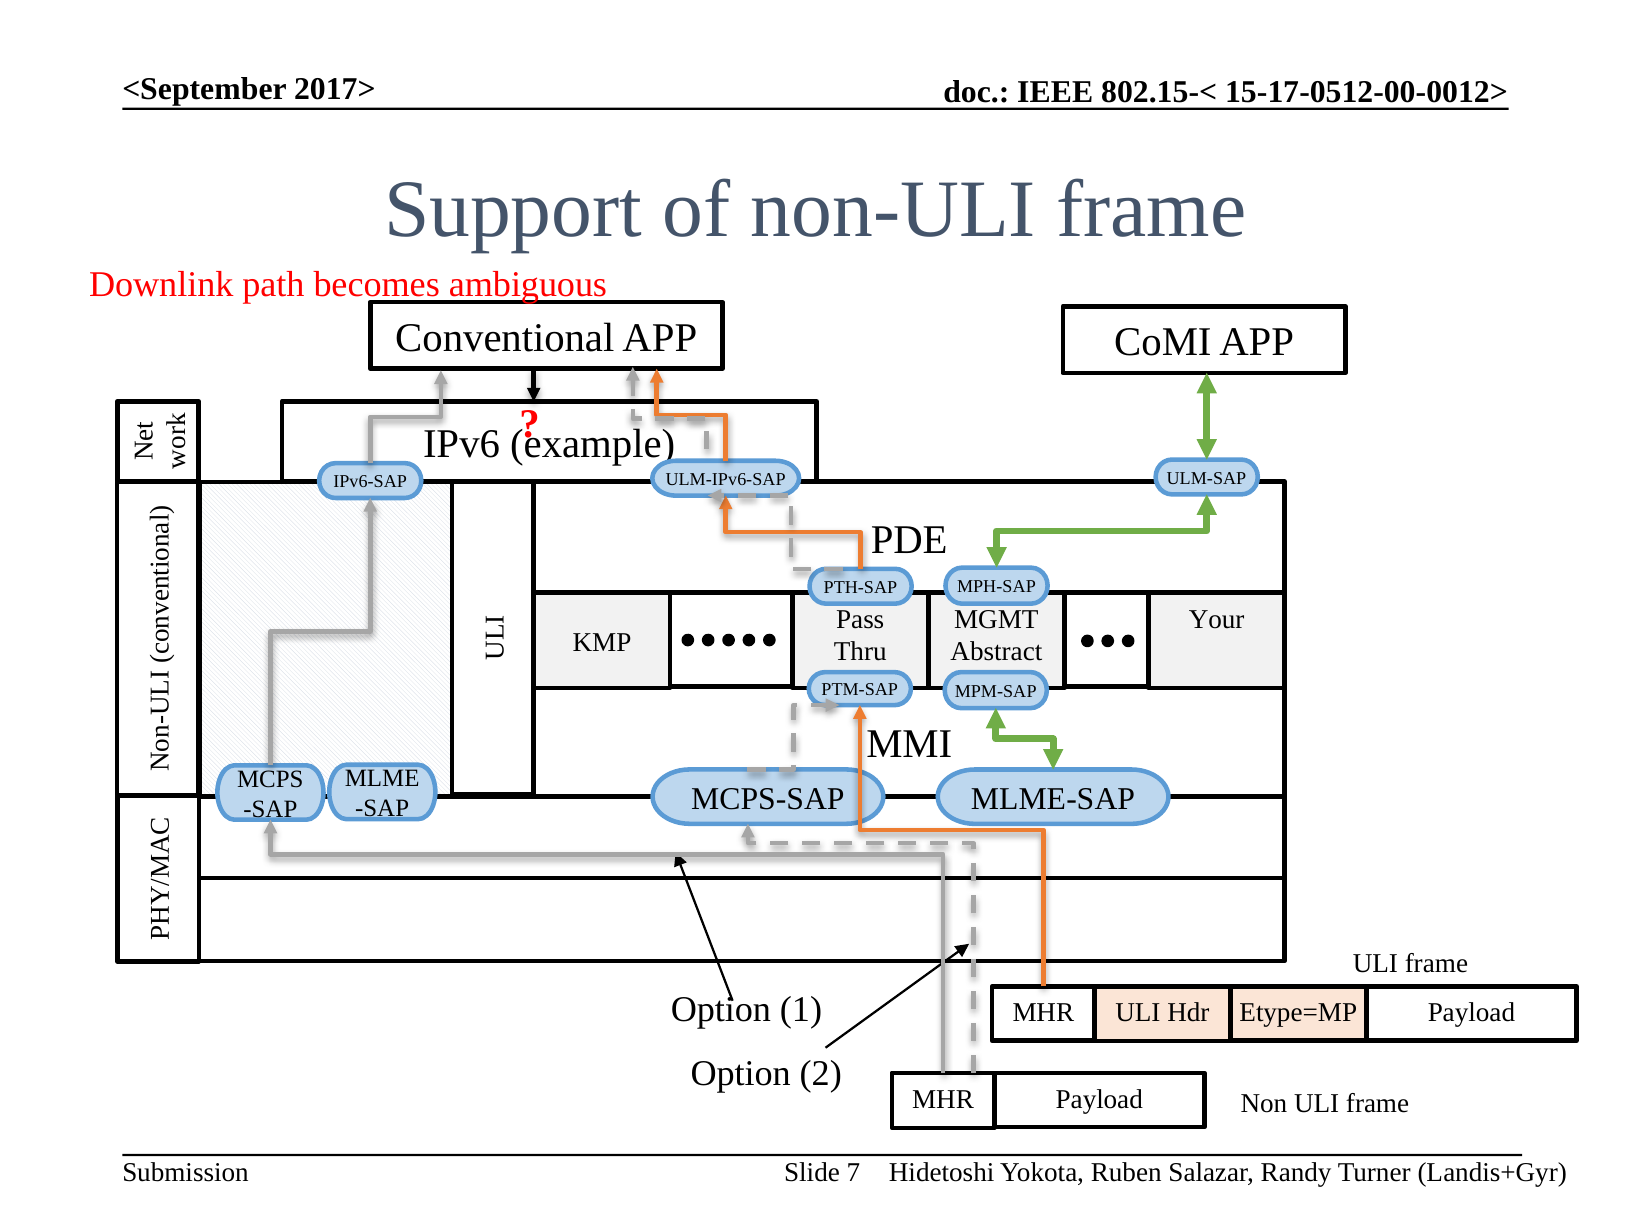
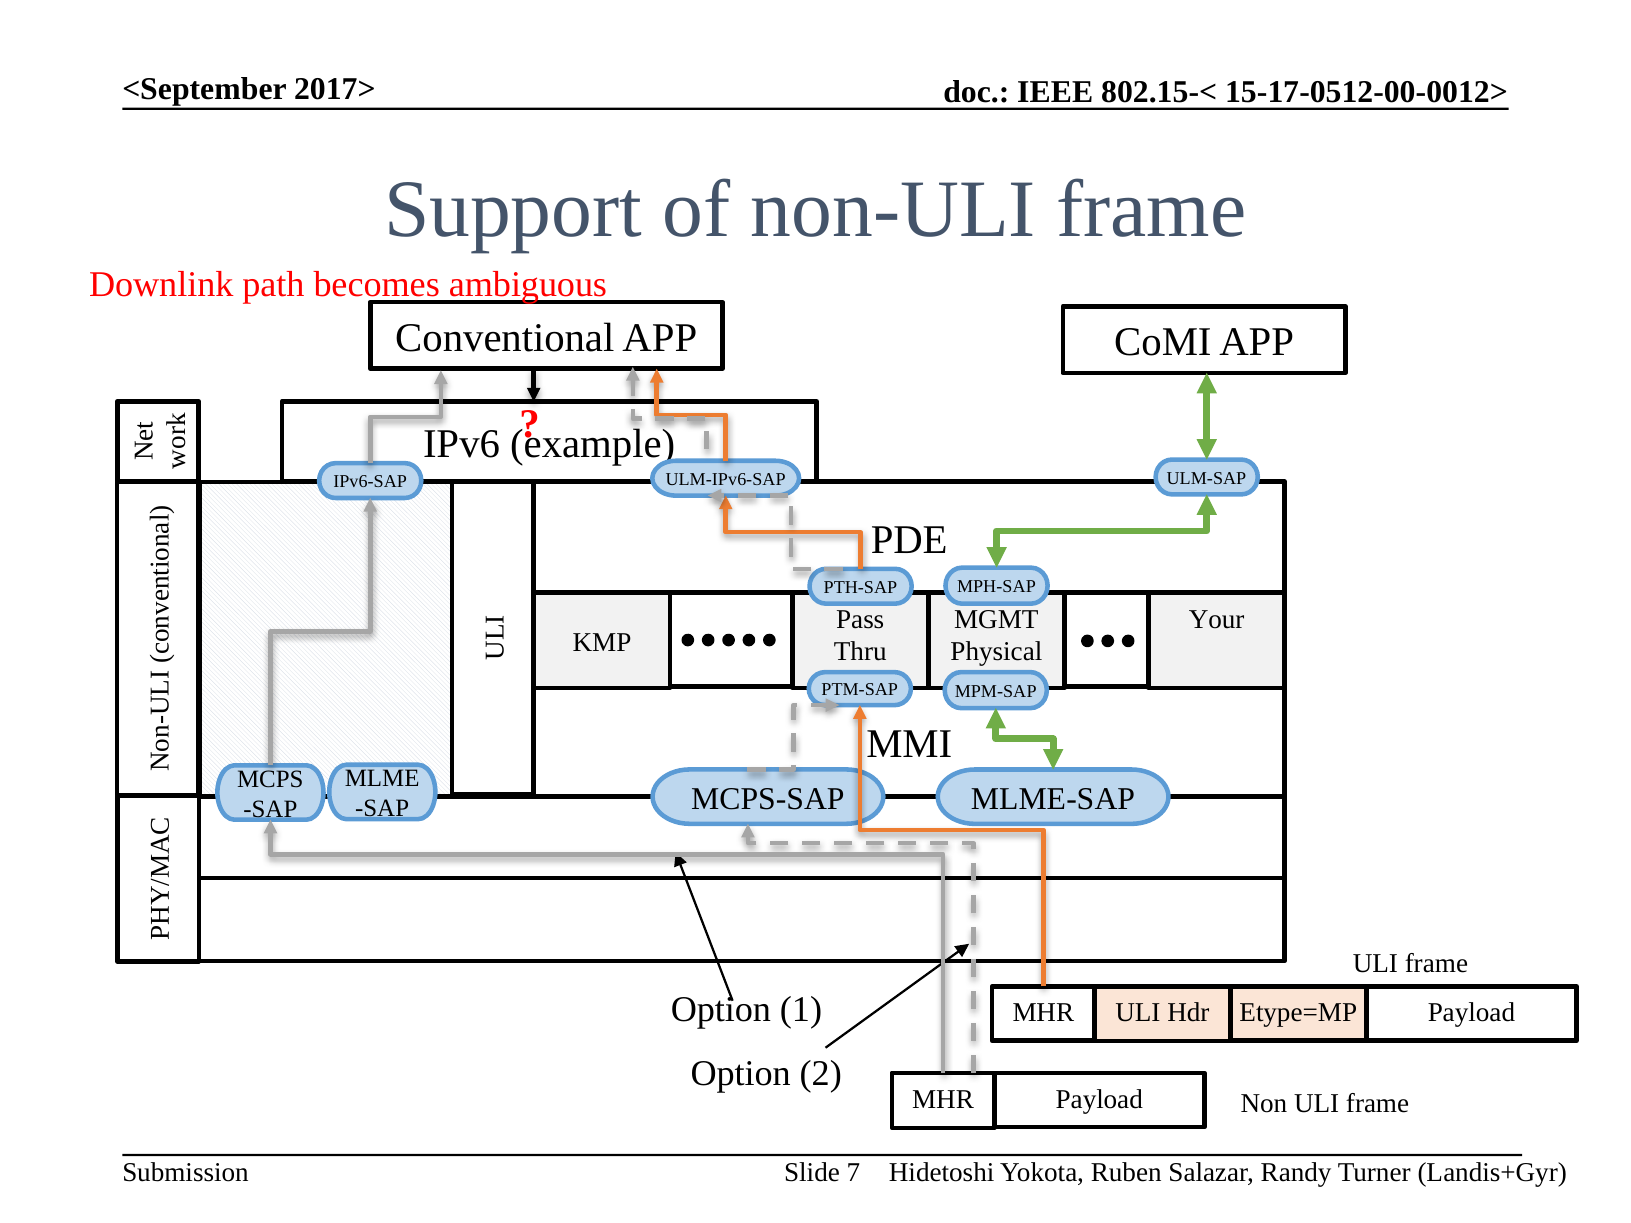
Abstract: Abstract -> Physical (996, 652)
